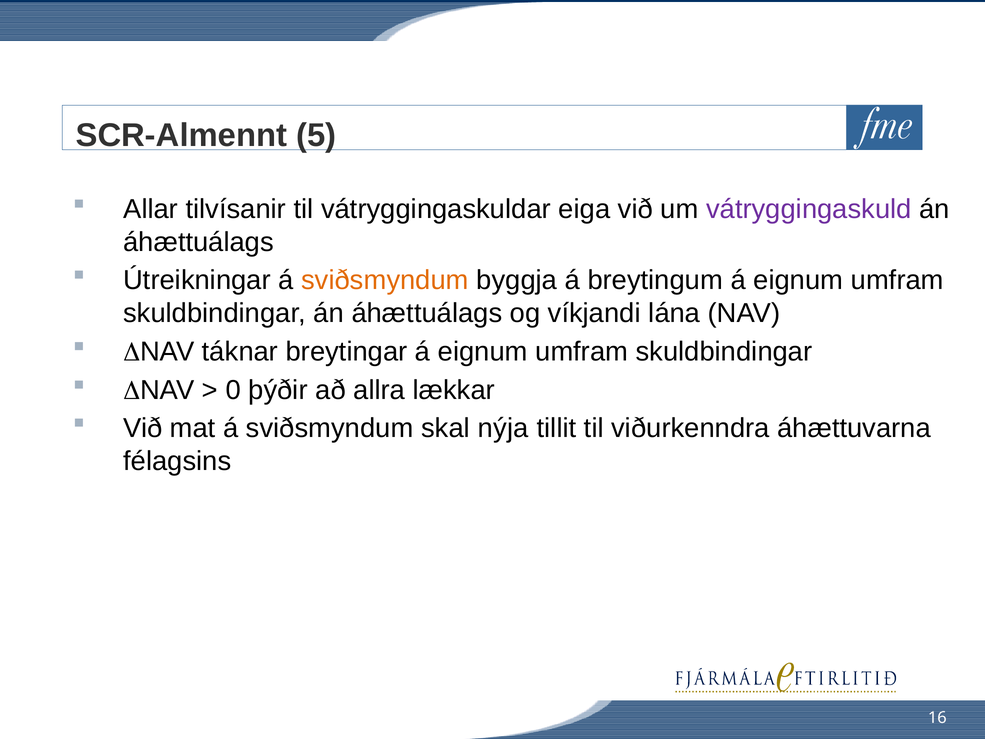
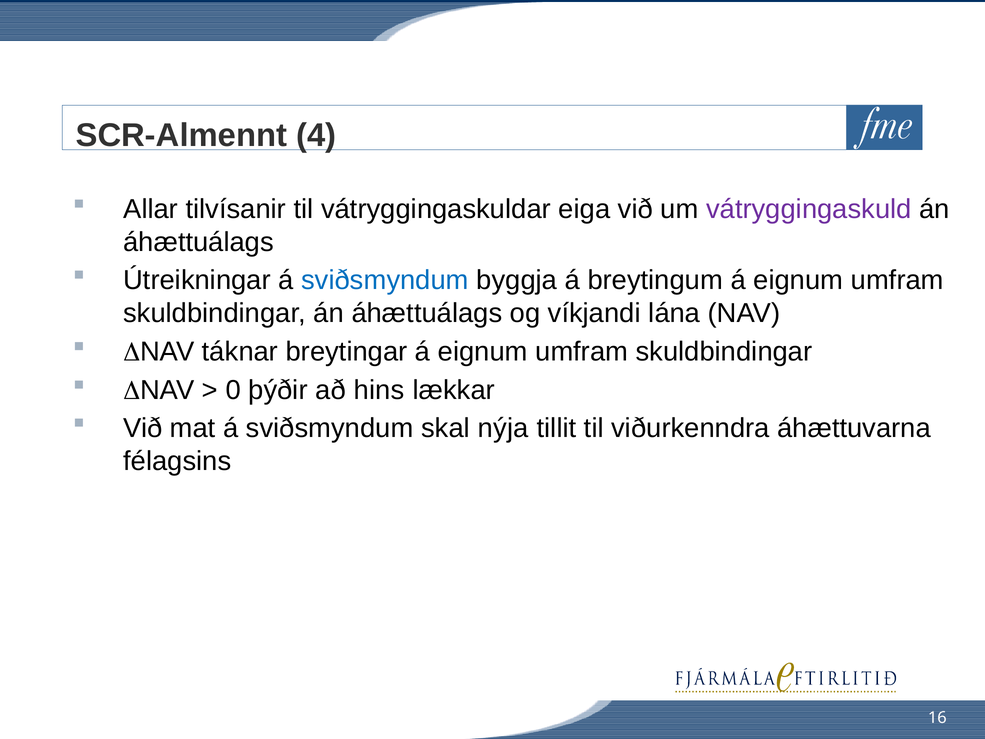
5: 5 -> 4 (316, 135)
sviðsmyndum colour: orange -> blue (385, 280)
allra: allra -> hins (379, 390)
